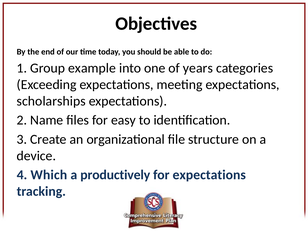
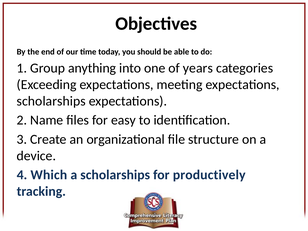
example: example -> anything (92, 68)
a productively: productively -> scholarships (115, 175)
for expectations: expectations -> productively (209, 175)
